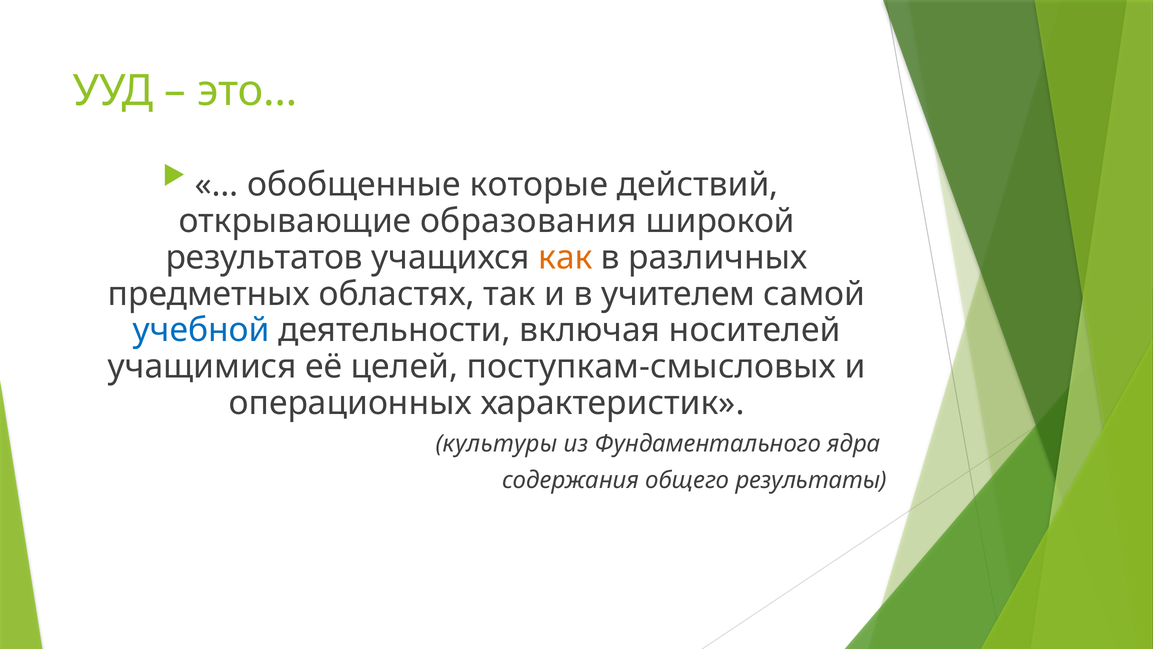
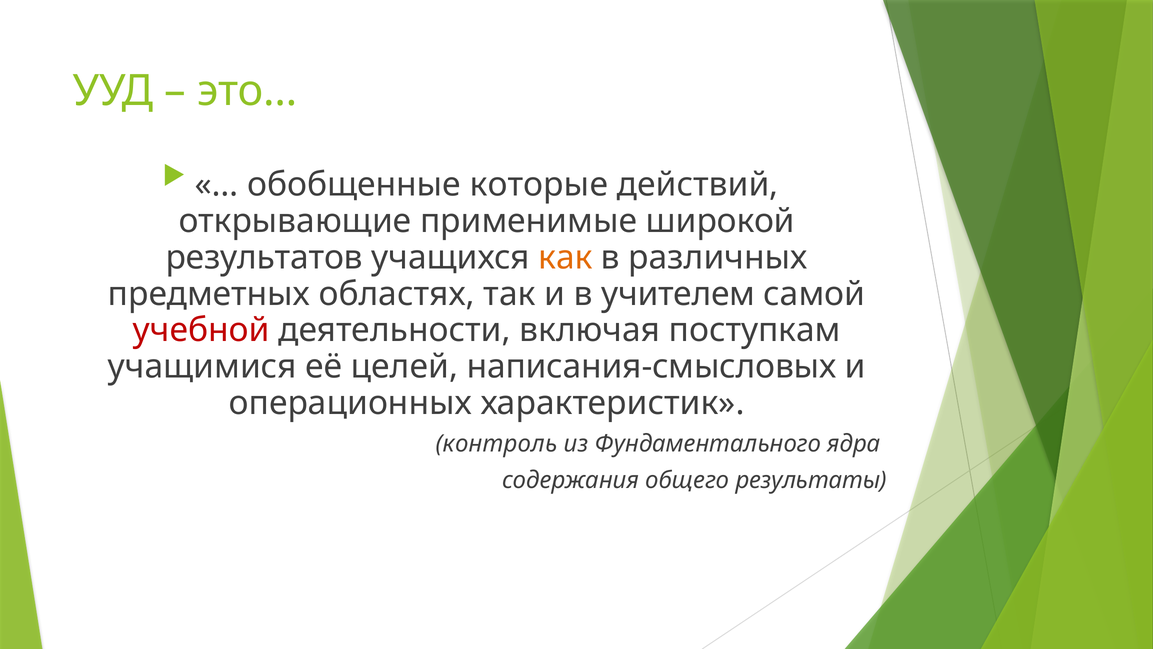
образования: образования -> применимые (529, 221)
учебной colour: blue -> red (201, 330)
носителей: носителей -> поступкам (755, 330)
поступкам-смысловых: поступкам-смысловых -> написания-смысловых (651, 366)
культуры: культуры -> контроль (497, 443)
